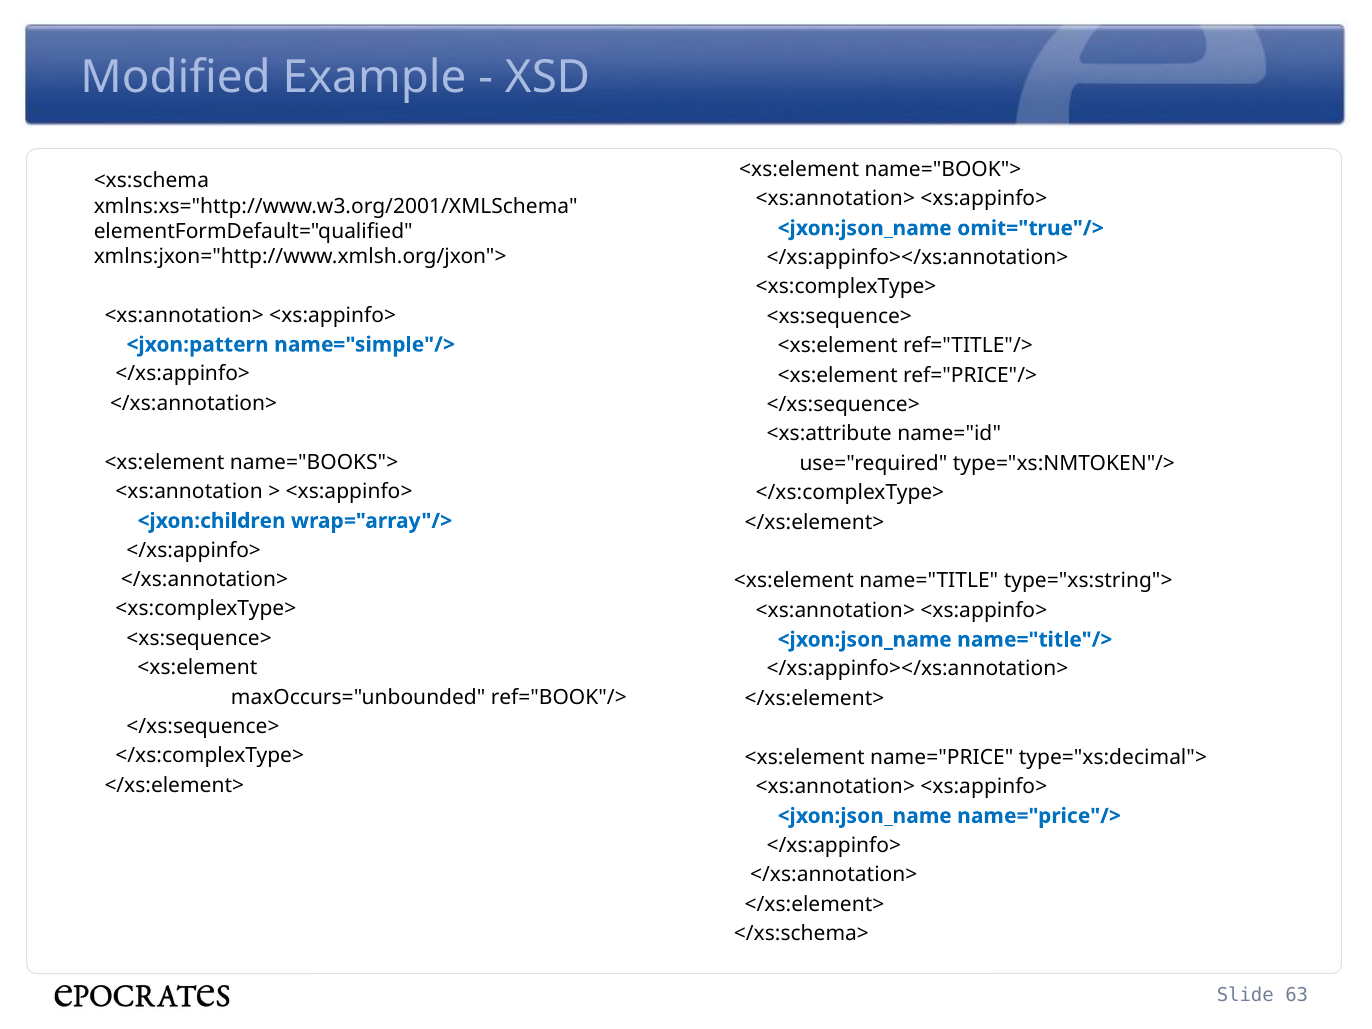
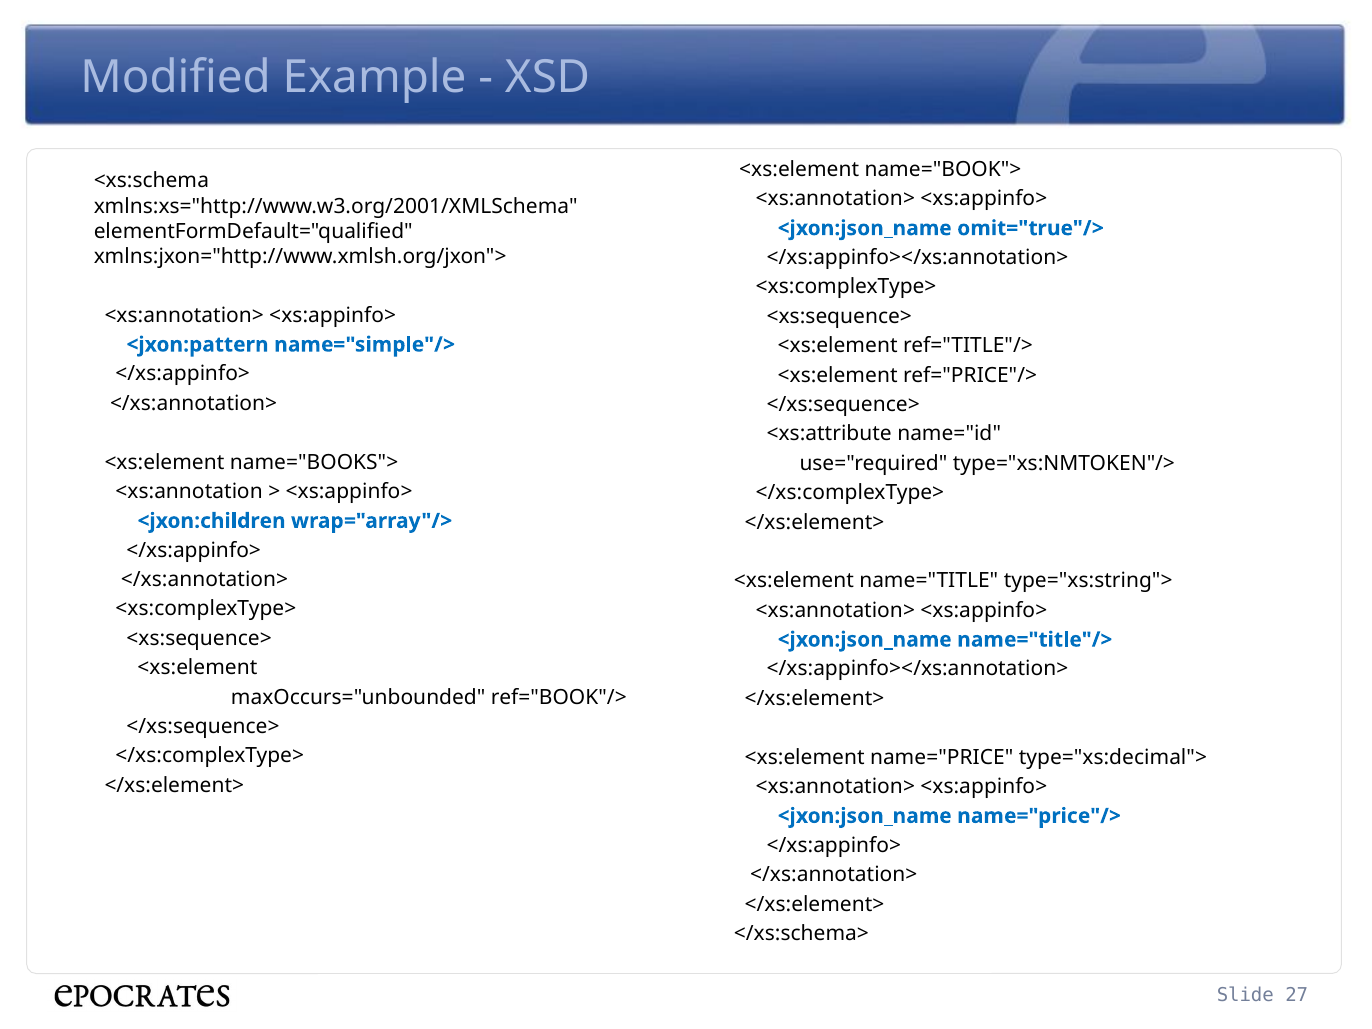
63: 63 -> 27 (1297, 995)
